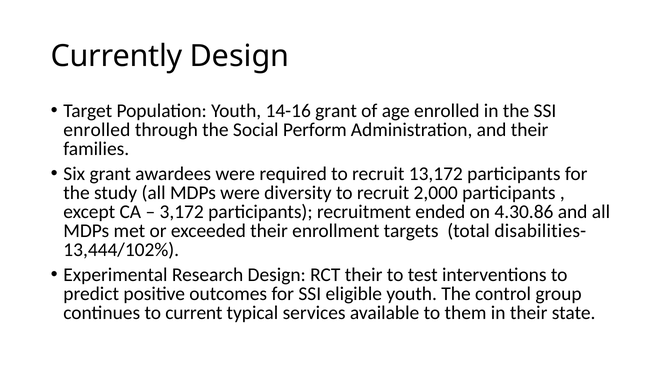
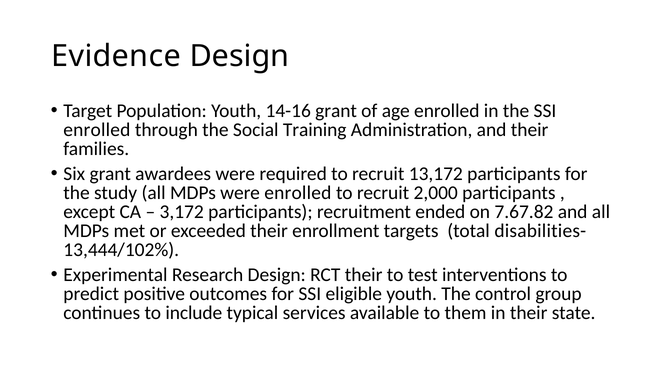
Currently: Currently -> Evidence (116, 56)
Perform: Perform -> Training (315, 130)
were diversity: diversity -> enrolled (298, 193)
4.30.86: 4.30.86 -> 7.67.82 (524, 212)
current: current -> include (194, 313)
